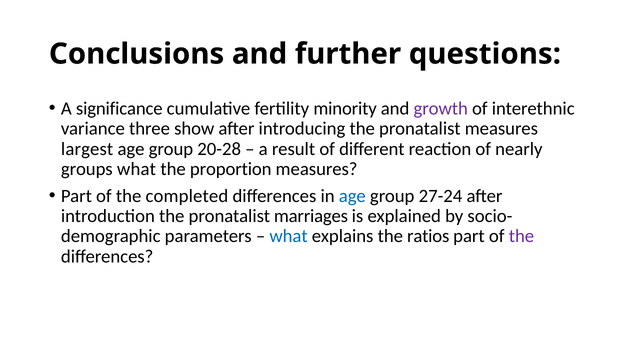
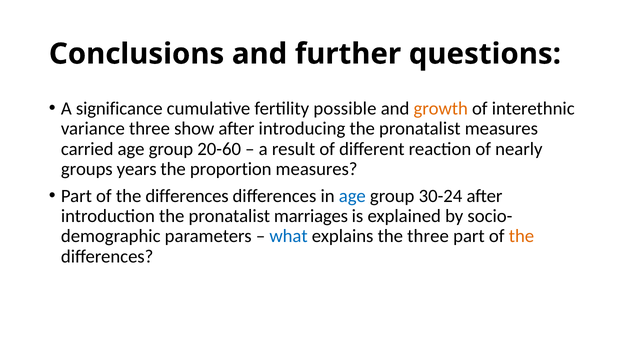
minority: minority -> possible (345, 109)
growth colour: purple -> orange (441, 109)
largest: largest -> carried (87, 149)
20-28: 20-28 -> 20-60 (219, 149)
groups what: what -> years (137, 169)
completed: completed -> differences (187, 196)
27-24: 27-24 -> 30-24 (441, 196)
the ratios: ratios -> three (428, 236)
the colour: purple -> orange (521, 236)
